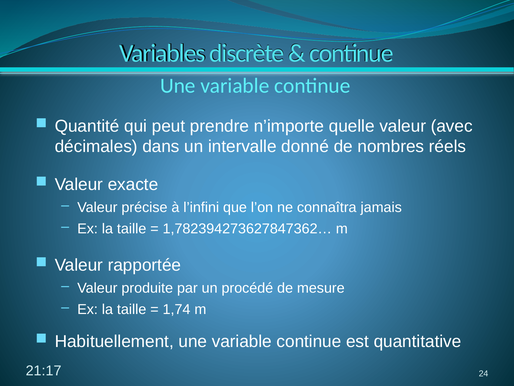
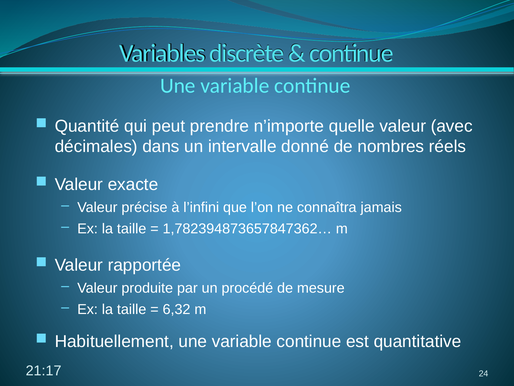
1,782394273627847362…: 1,782394273627847362… -> 1,782394873657847362… (247, 229)
1,74: 1,74 -> 6,32 (177, 309)
